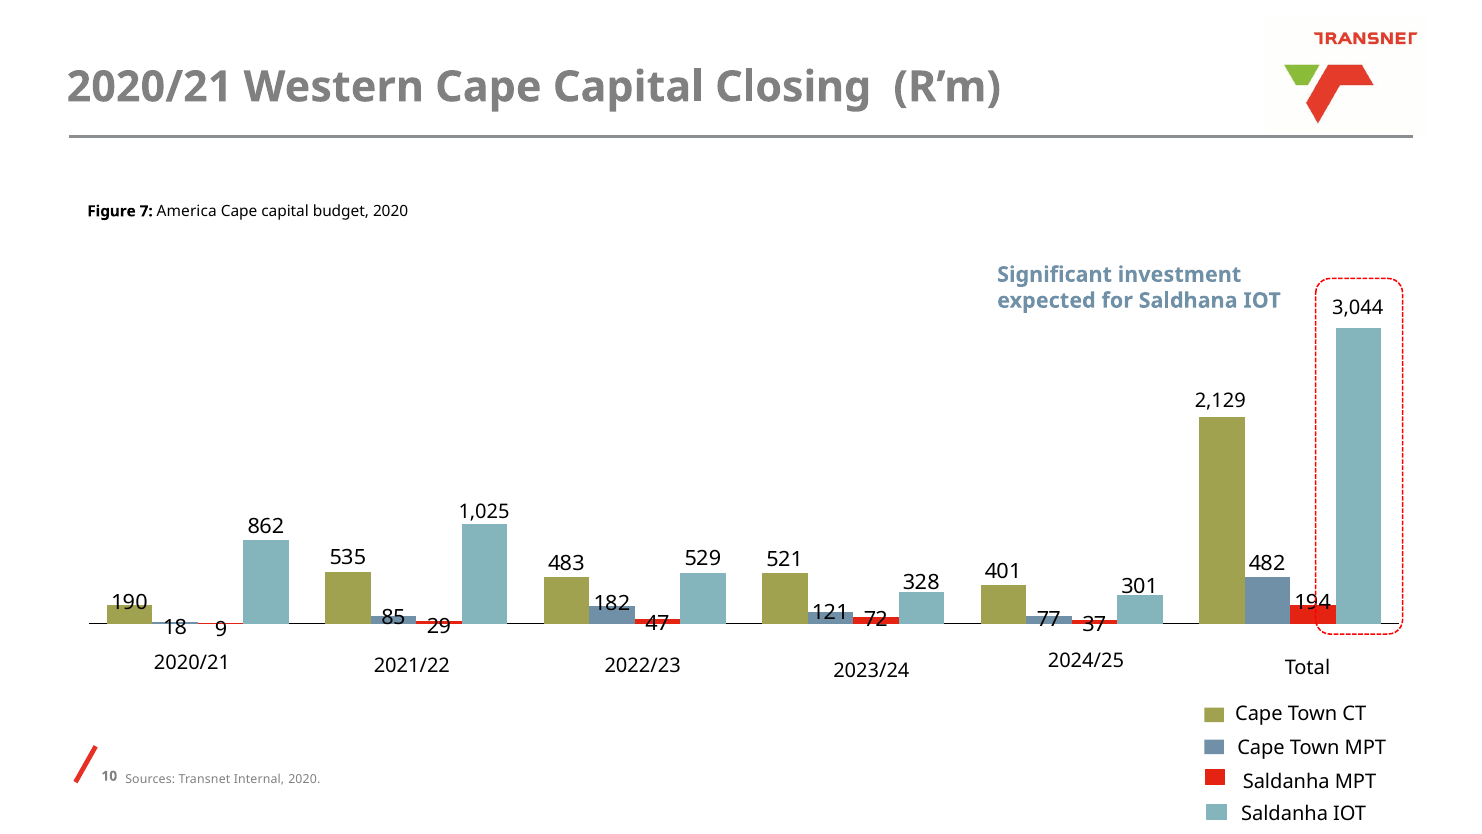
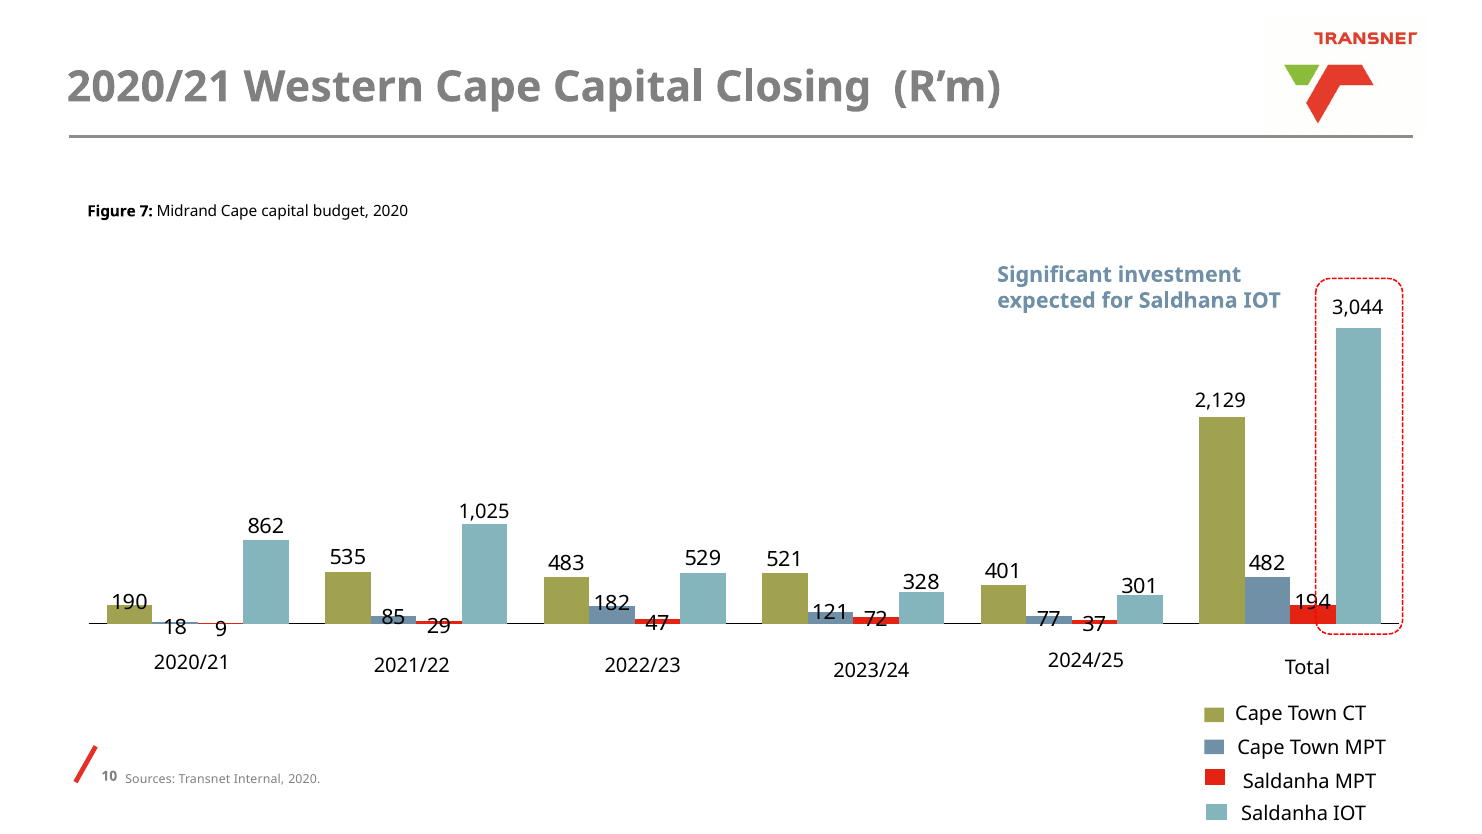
America: America -> Midrand (187, 211)
